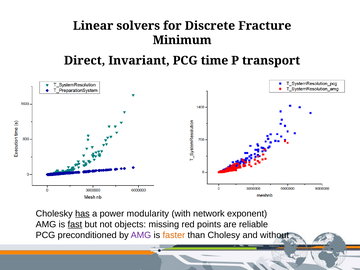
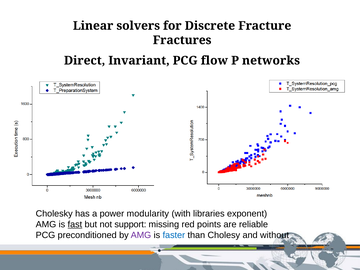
Minimum: Minimum -> Fractures (182, 40)
time: time -> flow (214, 61)
transport: transport -> networks (271, 61)
has underline: present -> none (82, 214)
network: network -> libraries (209, 214)
objects: objects -> support (130, 224)
faster colour: orange -> blue (174, 235)
